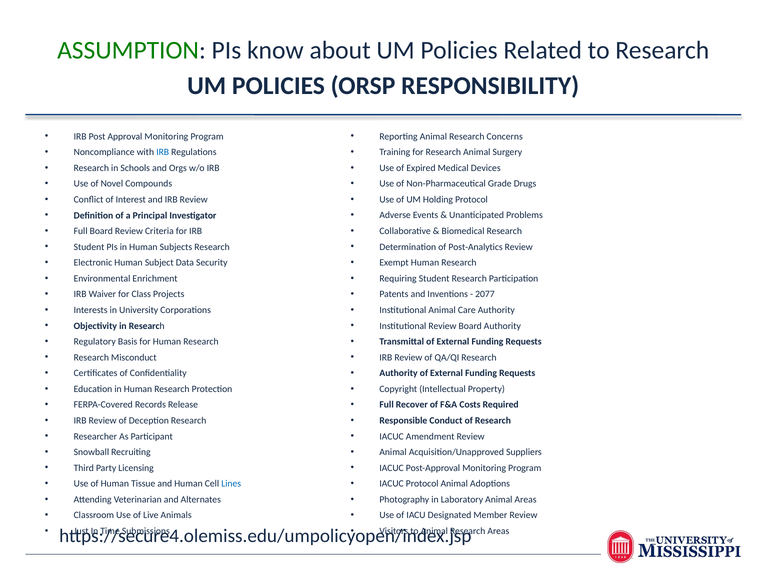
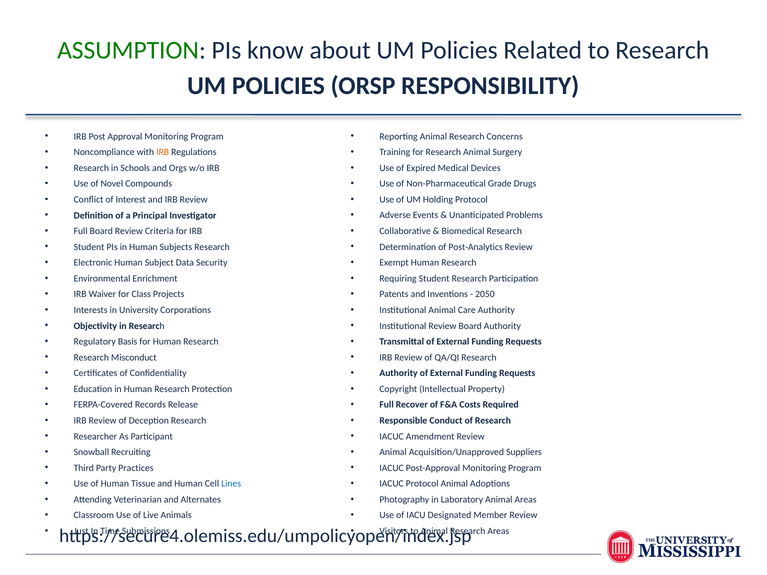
IRB colour: blue -> orange (163, 152)
2077: 2077 -> 2050 (485, 294)
Licensing: Licensing -> Practices (136, 468)
